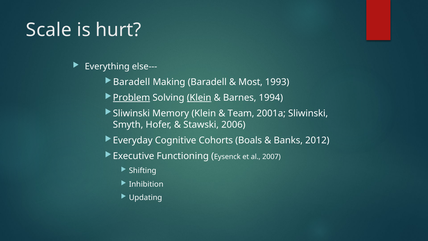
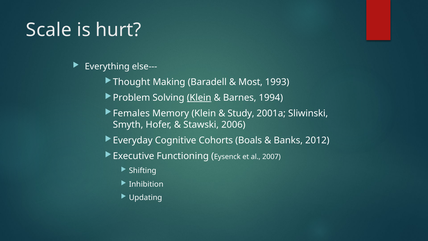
Baradell: Baradell -> Thought (132, 82)
Problem underline: present -> none (131, 98)
Sliwinski: Sliwinski -> Females (131, 113)
Team: Team -> Study (241, 113)
